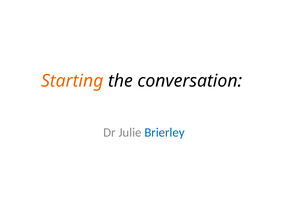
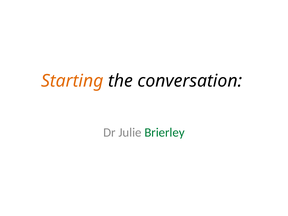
Brierley colour: blue -> green (165, 132)
